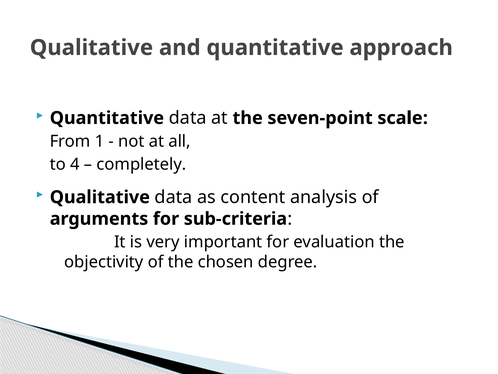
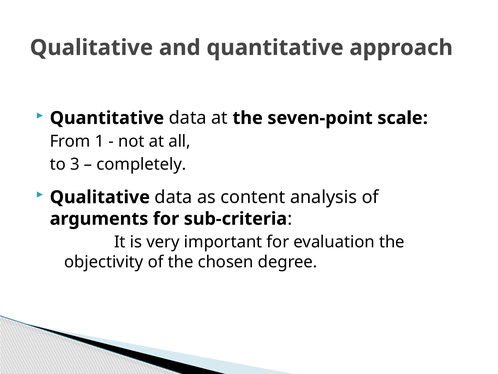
4: 4 -> 3 (75, 164)
